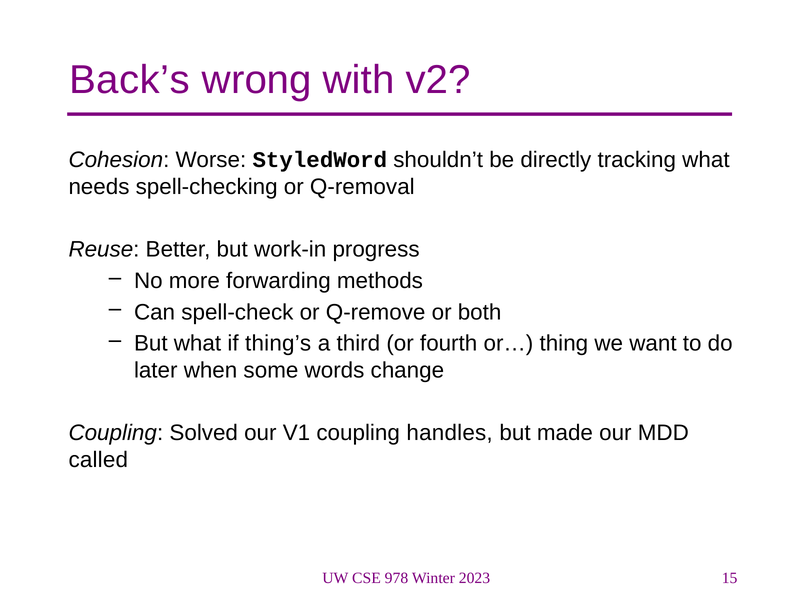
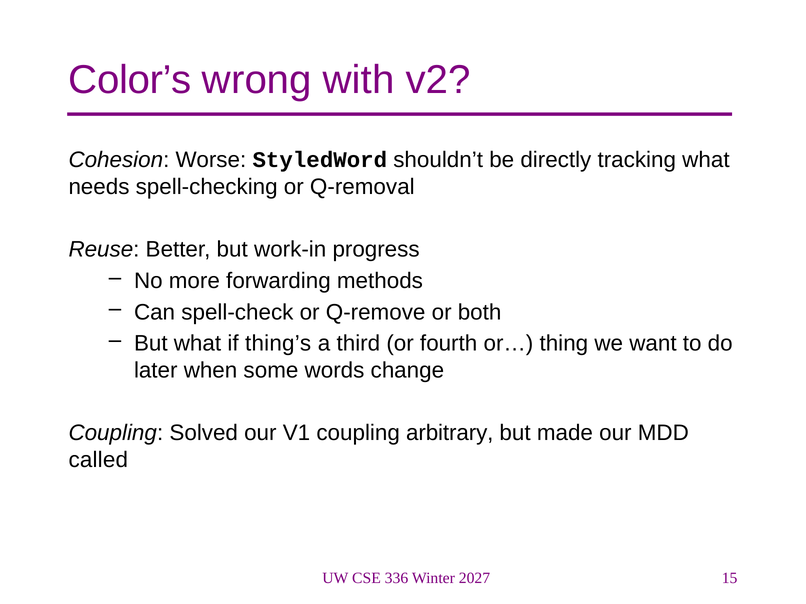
Back’s: Back’s -> Color’s (130, 80)
handles: handles -> arbitrary (450, 433)
978: 978 -> 336 (397, 579)
2023: 2023 -> 2027 (474, 579)
